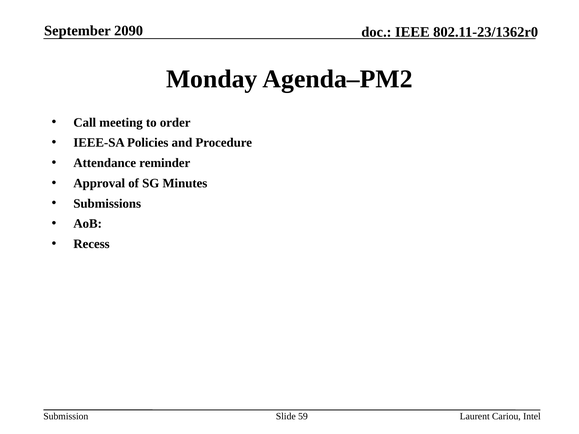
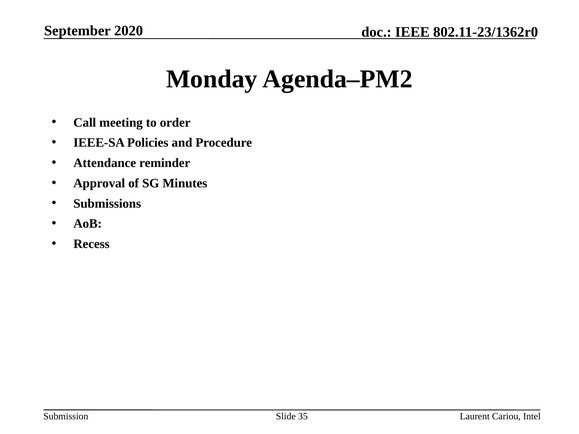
2090: 2090 -> 2020 (129, 31)
59: 59 -> 35 (303, 416)
